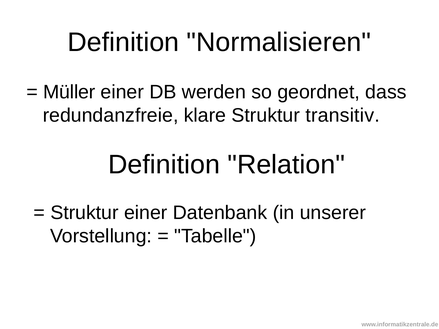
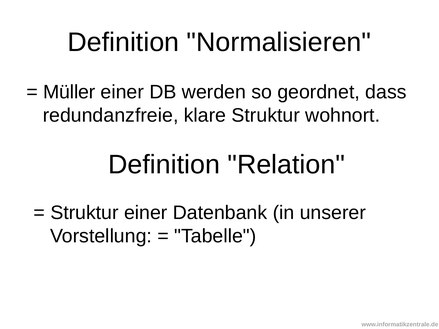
transitiv: transitiv -> wohnort (343, 116)
